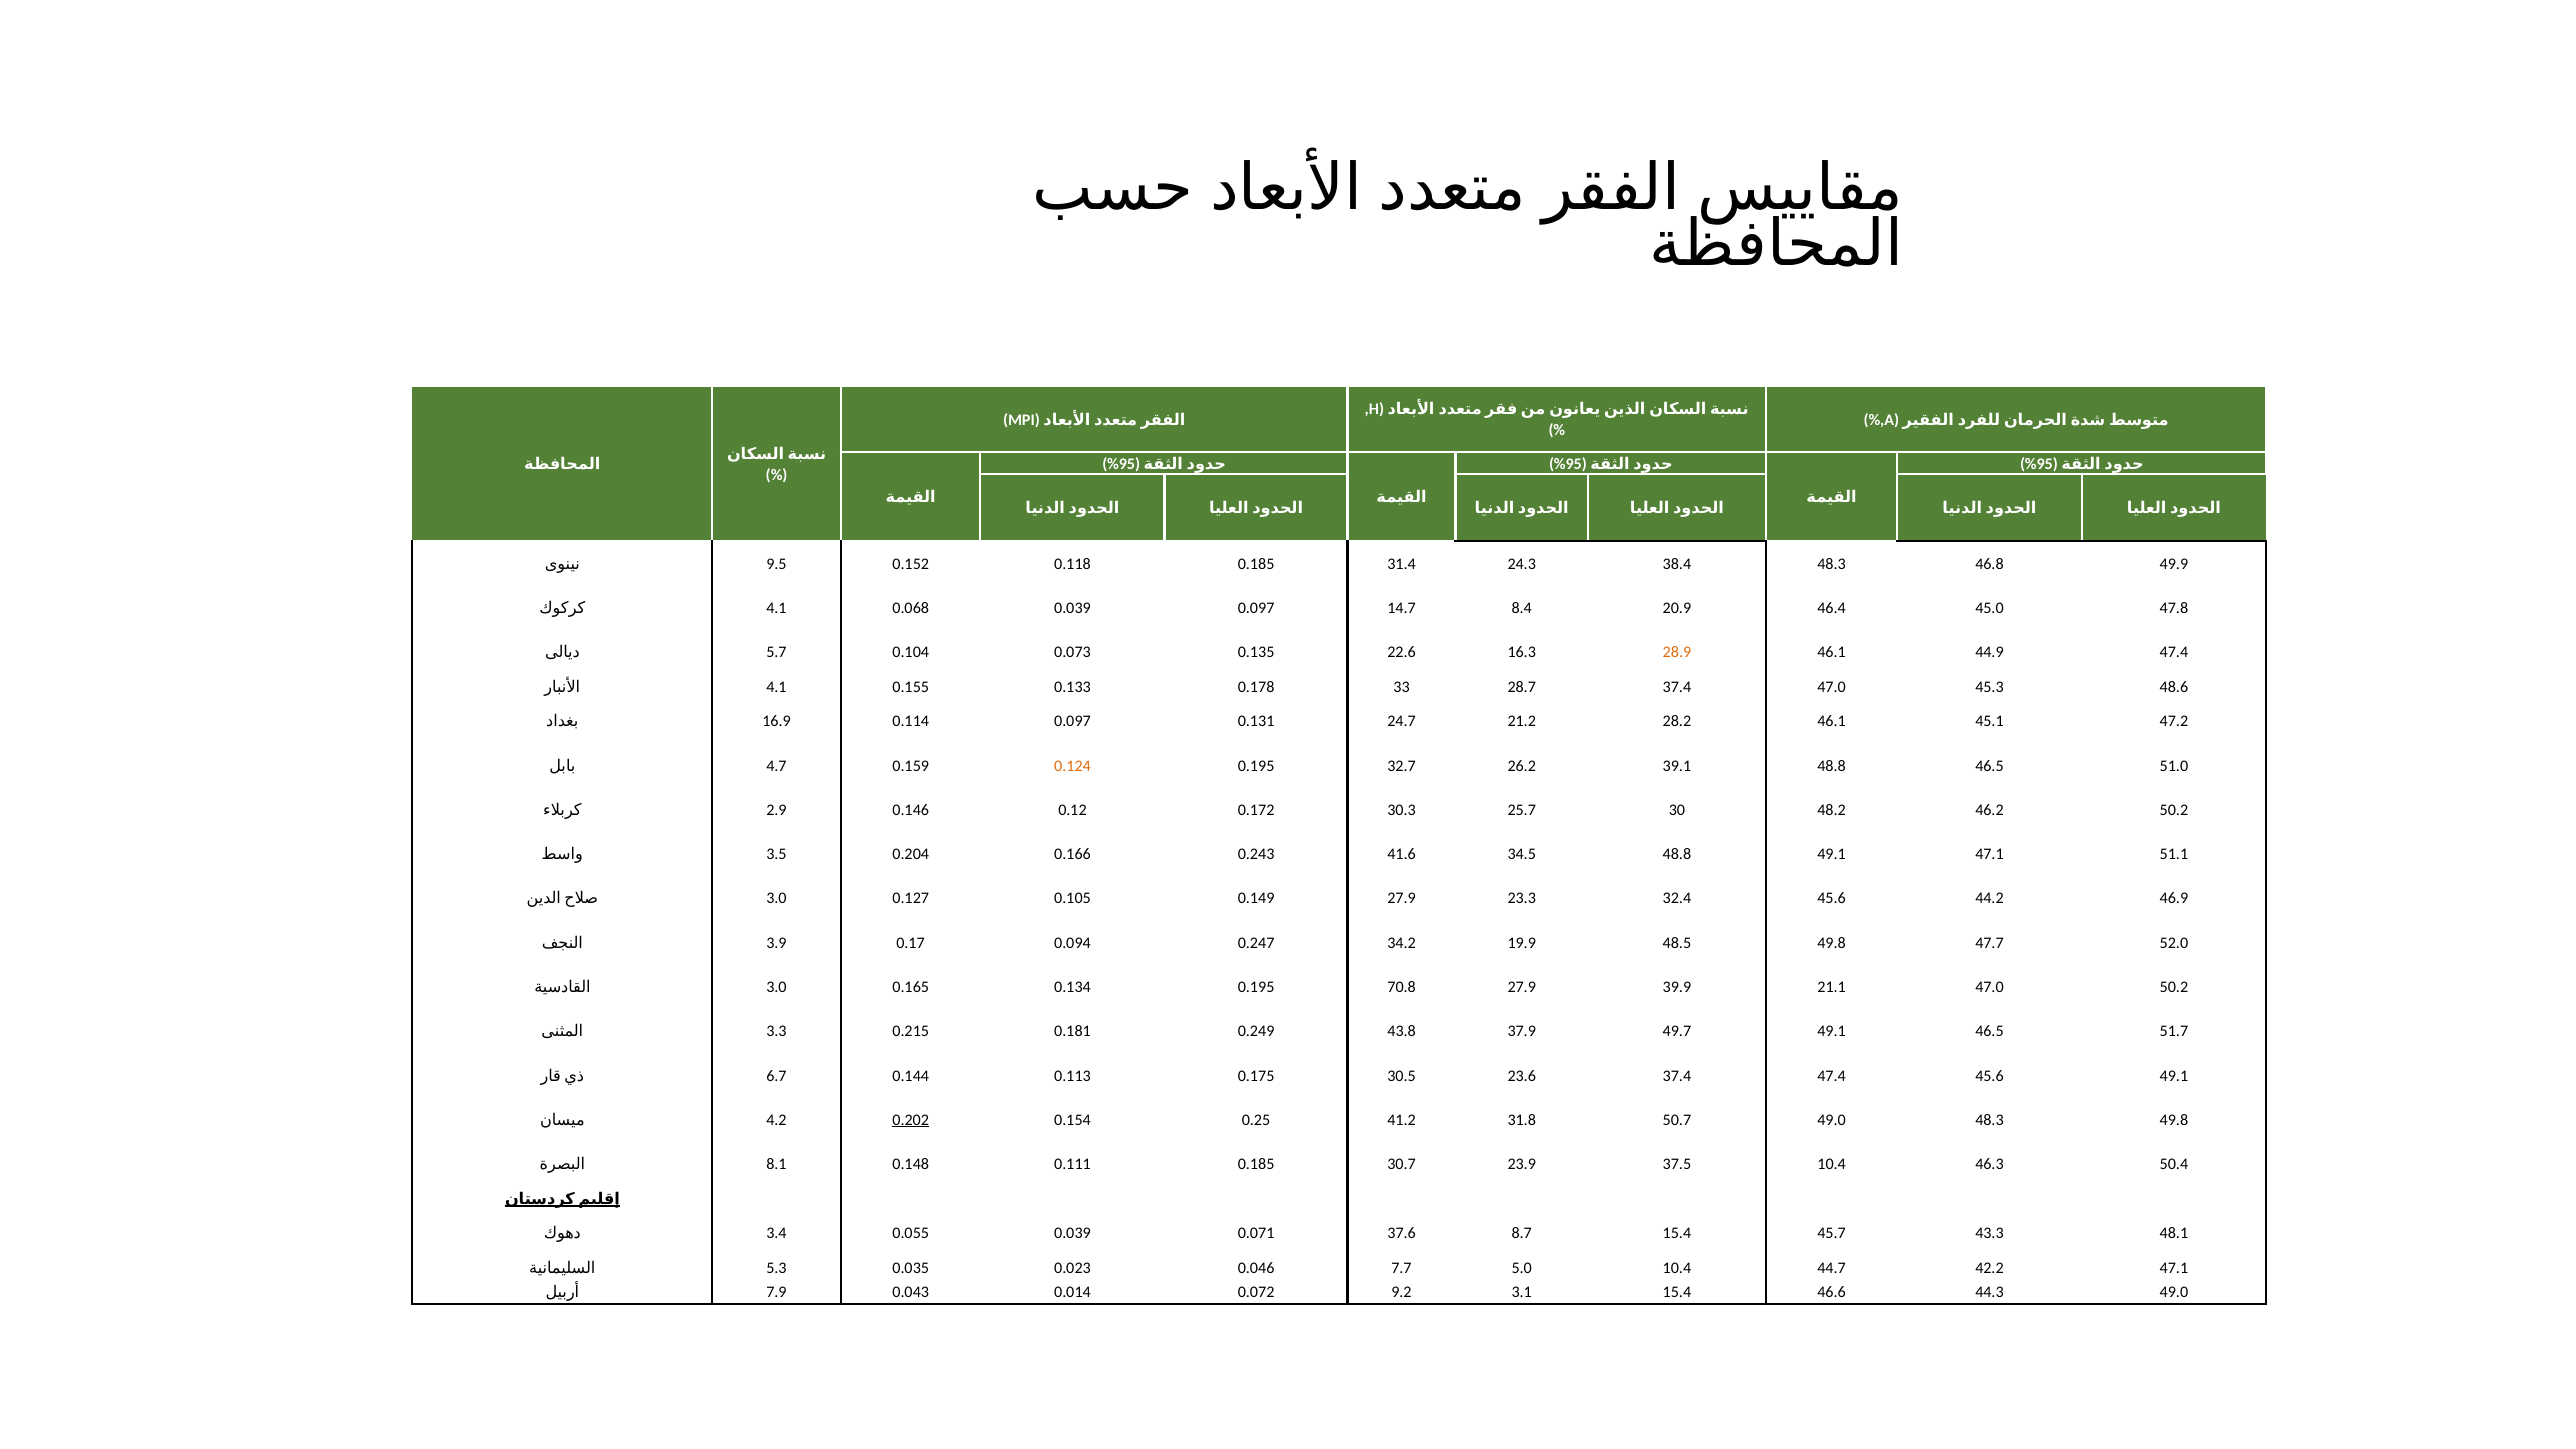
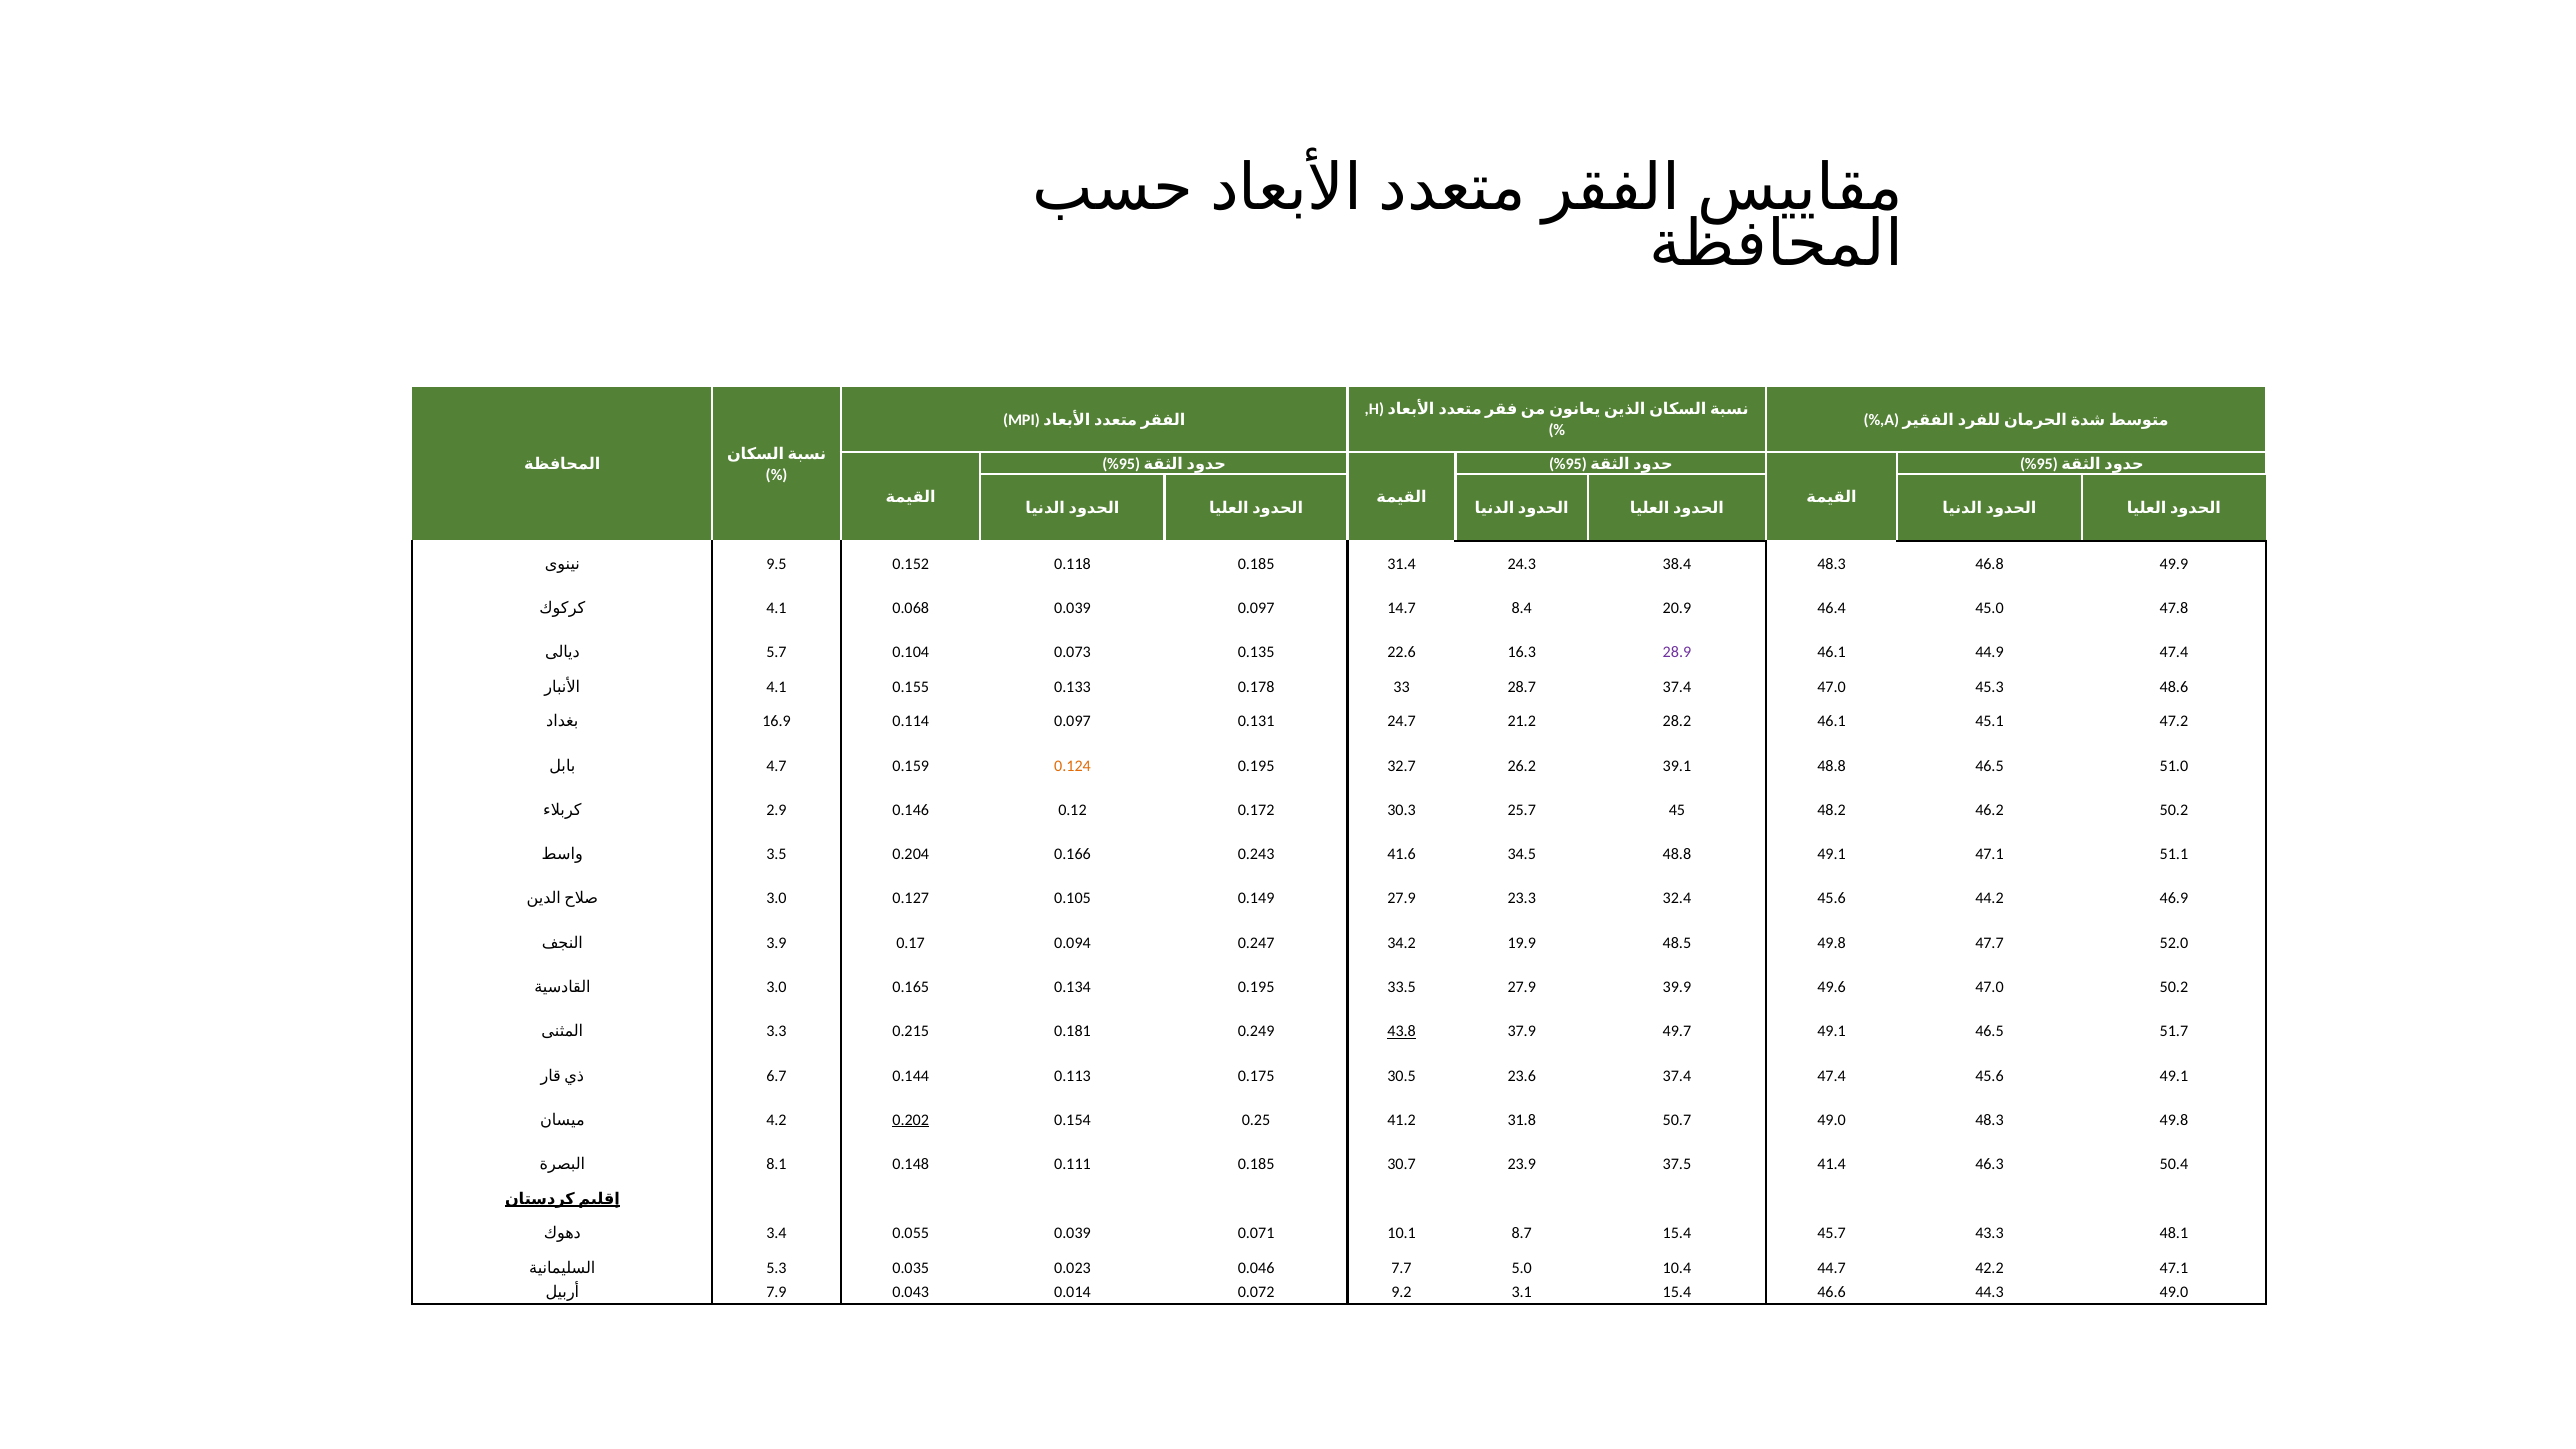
28.9 colour: orange -> purple (1677, 652)
30: 30 -> 45 (1677, 810)
70.8: 70.8 -> 33.5 (1402, 987)
21.1: 21.1 -> 49.6 (1832, 987)
43.8 underline: none -> present (1402, 1031)
37.5 10.4: 10.4 -> 41.4 (1832, 1164)
37.6: 37.6 -> 10.1 (1402, 1233)
